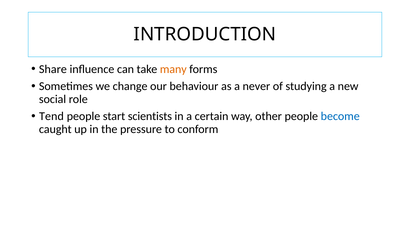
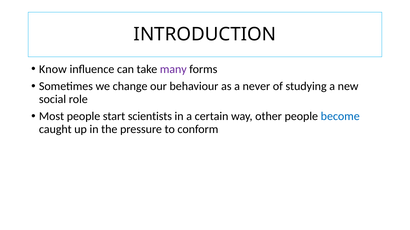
Share: Share -> Know (53, 69)
many colour: orange -> purple (173, 69)
Tend: Tend -> Most (52, 117)
